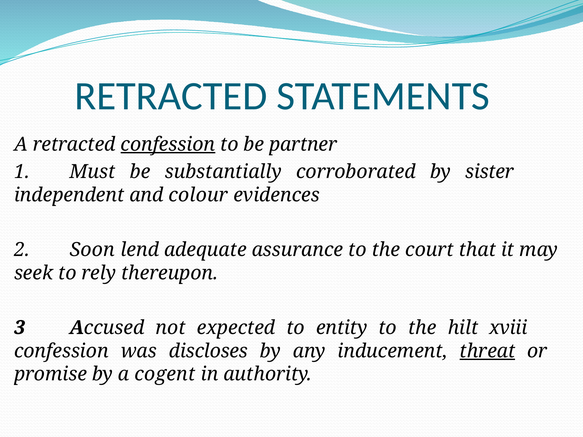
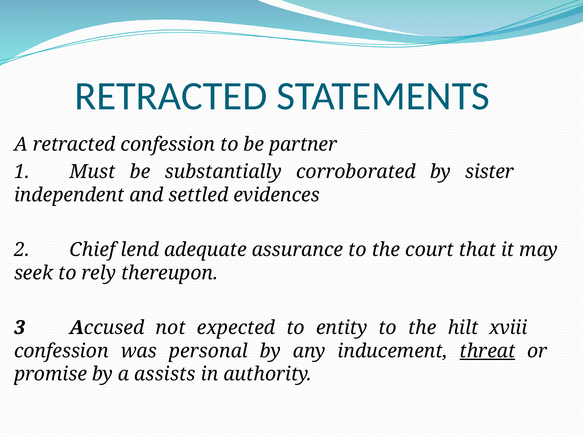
confession underline: present -> none (168, 144)
colour: colour -> settled (198, 195)
Soon: Soon -> Chief (92, 250)
discloses: discloses -> personal (208, 351)
cogent: cogent -> assists (165, 374)
